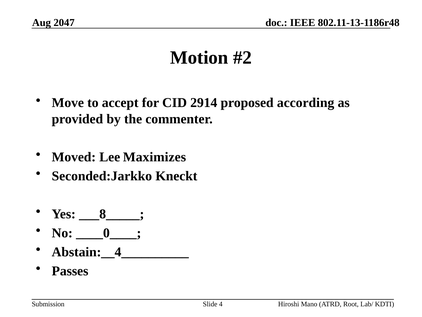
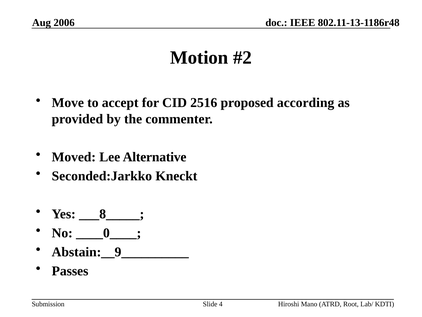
2047: 2047 -> 2006 (64, 23)
2914: 2914 -> 2516 (204, 103)
Maximizes: Maximizes -> Alternative (155, 157)
Abstain:__4__________: Abstain:__4__________ -> Abstain:__9__________ (120, 252)
